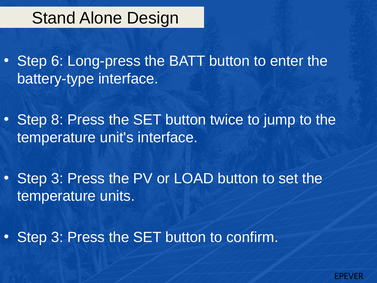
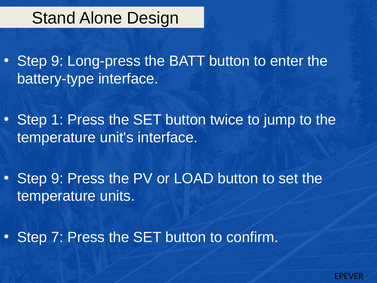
6: 6 -> 9 (57, 61)
8: 8 -> 1 (57, 120)
3: 3 -> 9 (57, 178)
3: 3 -> 7 (57, 237)
